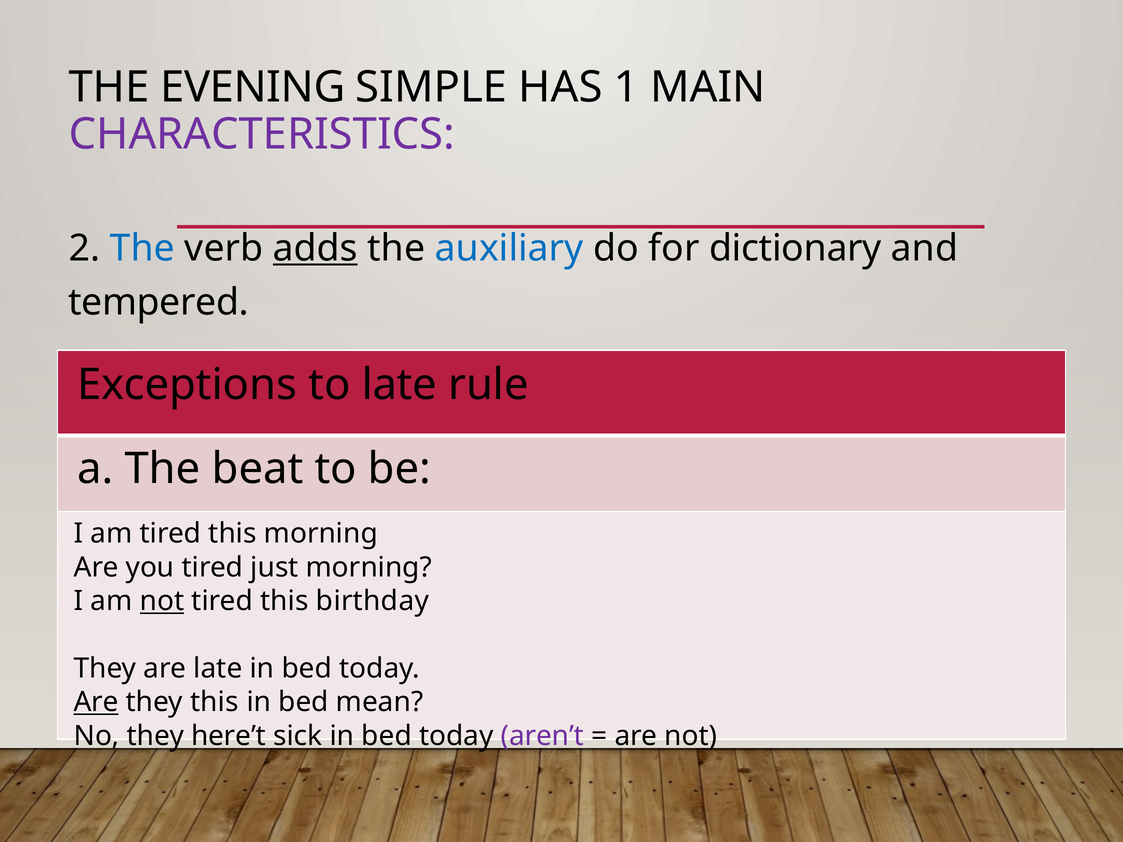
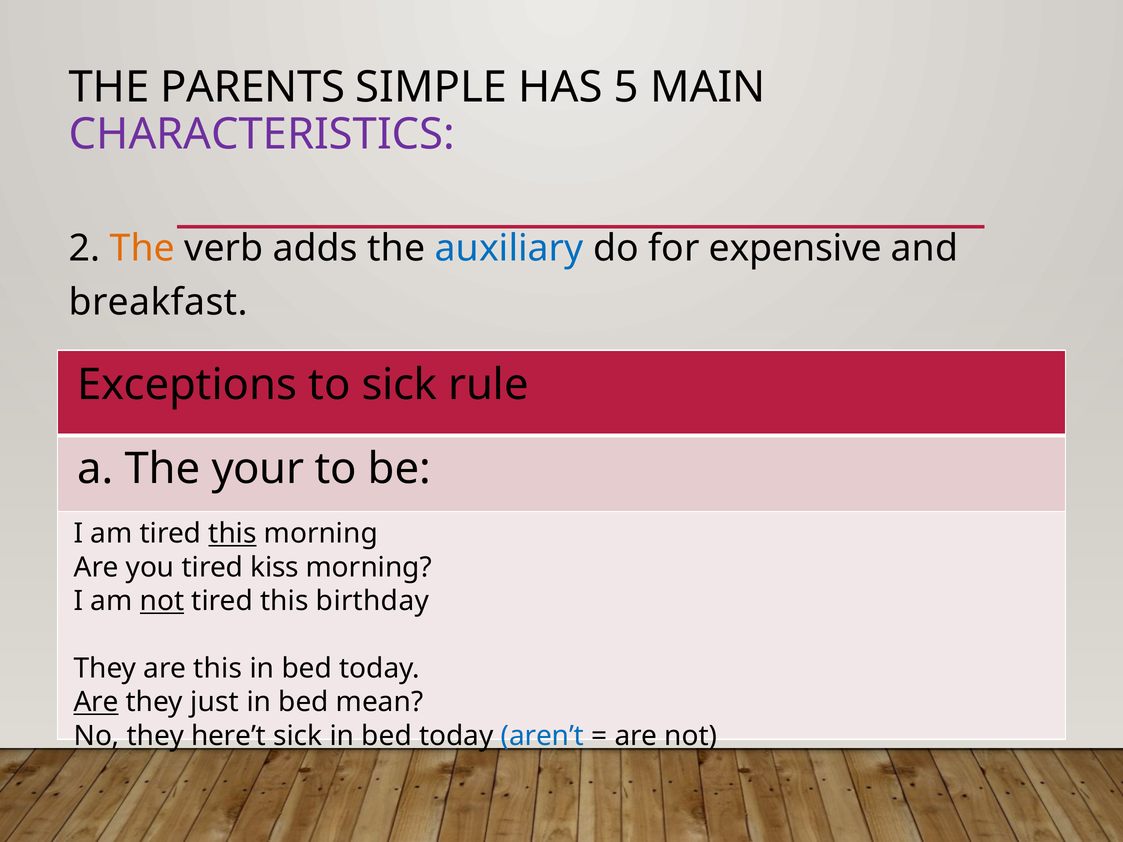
EVENING: EVENING -> PARENTS (253, 87)
1: 1 -> 5 (626, 87)
The colour: blue -> orange (142, 249)
adds underline: present -> none (315, 249)
dictionary: dictionary -> expensive (795, 249)
tempered: tempered -> breakfast (158, 302)
to late: late -> sick (399, 385)
beat: beat -> your (258, 469)
this underline: none -> present (233, 534)
just: just -> kiss (275, 568)
are late: late -> this (218, 669)
they this: this -> just (214, 702)
aren’t colour: purple -> blue (542, 736)
